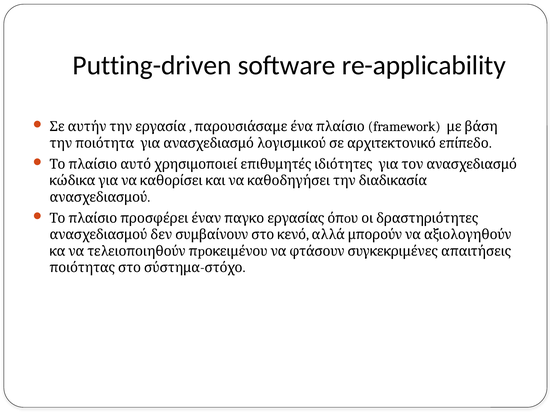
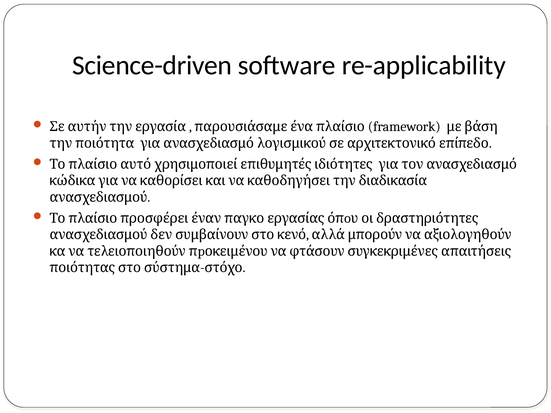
Putting-driven: Putting-driven -> Science-driven (152, 65)
